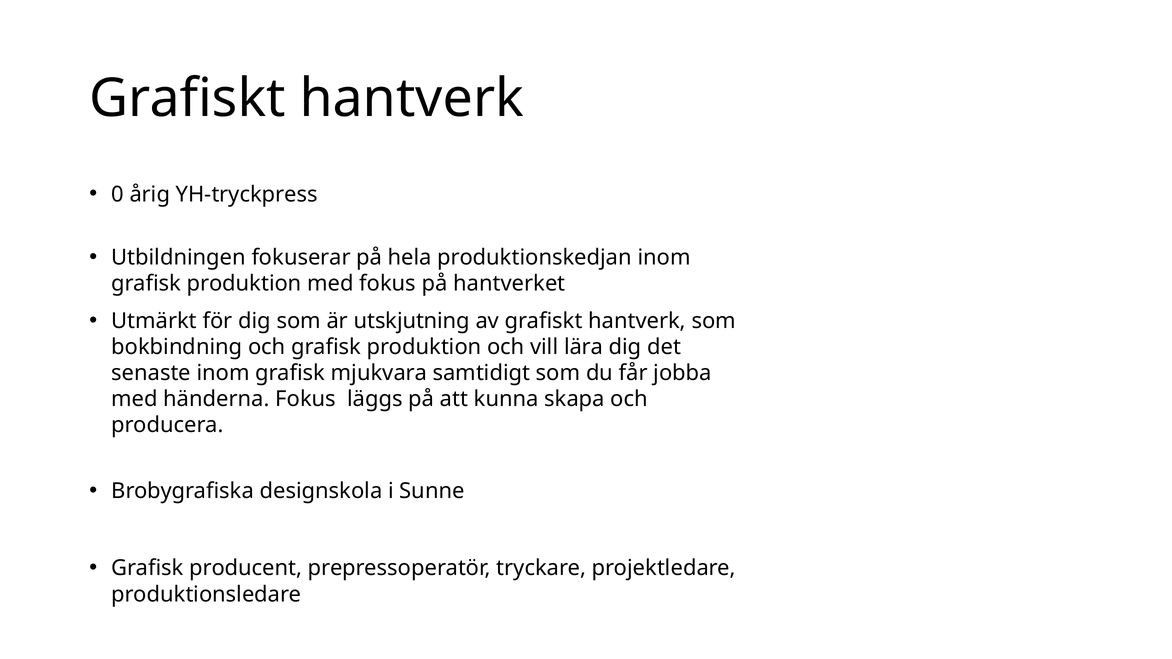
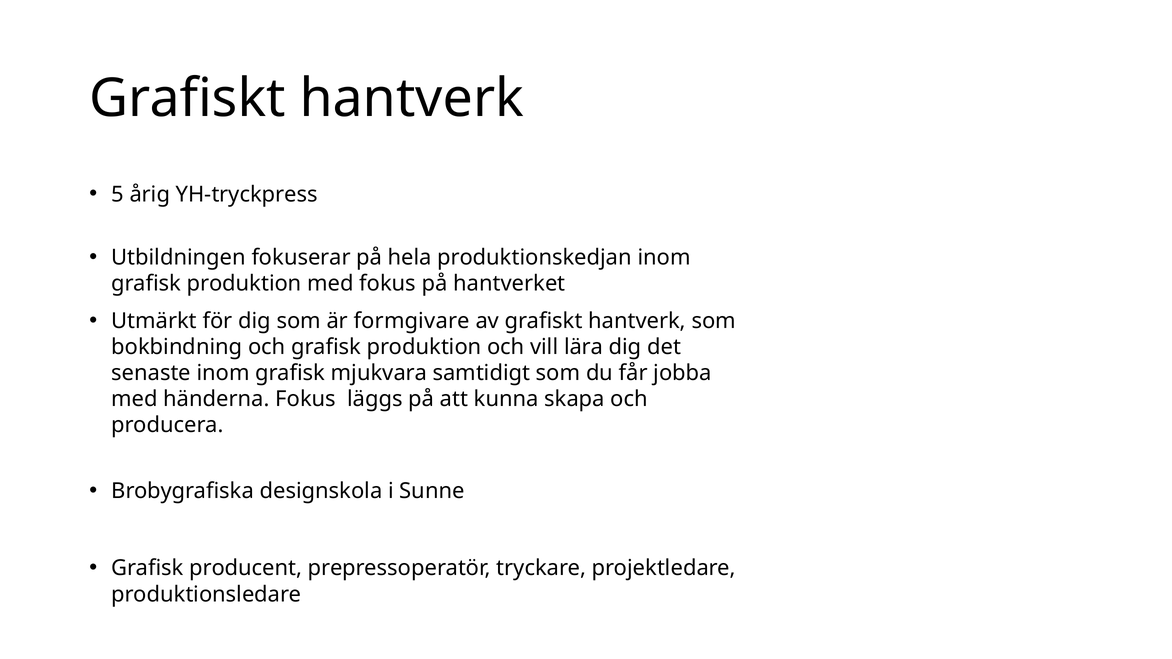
0: 0 -> 5 (118, 194)
utskjutning: utskjutning -> formgivare (412, 321)
